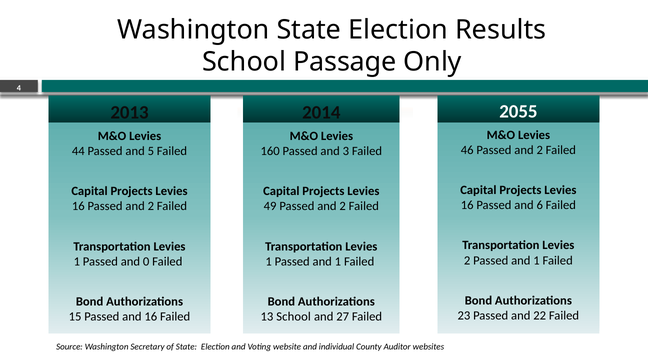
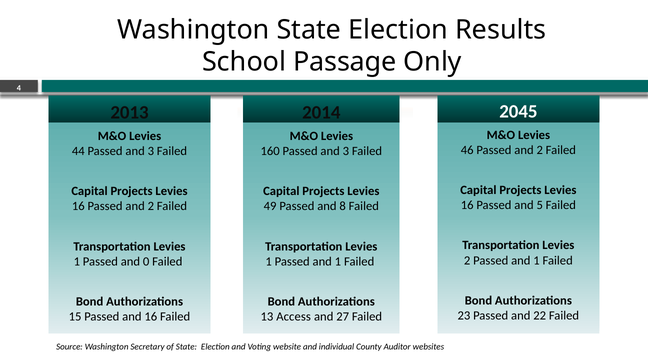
2055: 2055 -> 2045 (518, 112)
44 Passed and 5: 5 -> 3 (151, 151)
6: 6 -> 5 (540, 206)
49 Passed and 2: 2 -> 8 (343, 207)
13 School: School -> Access (294, 317)
